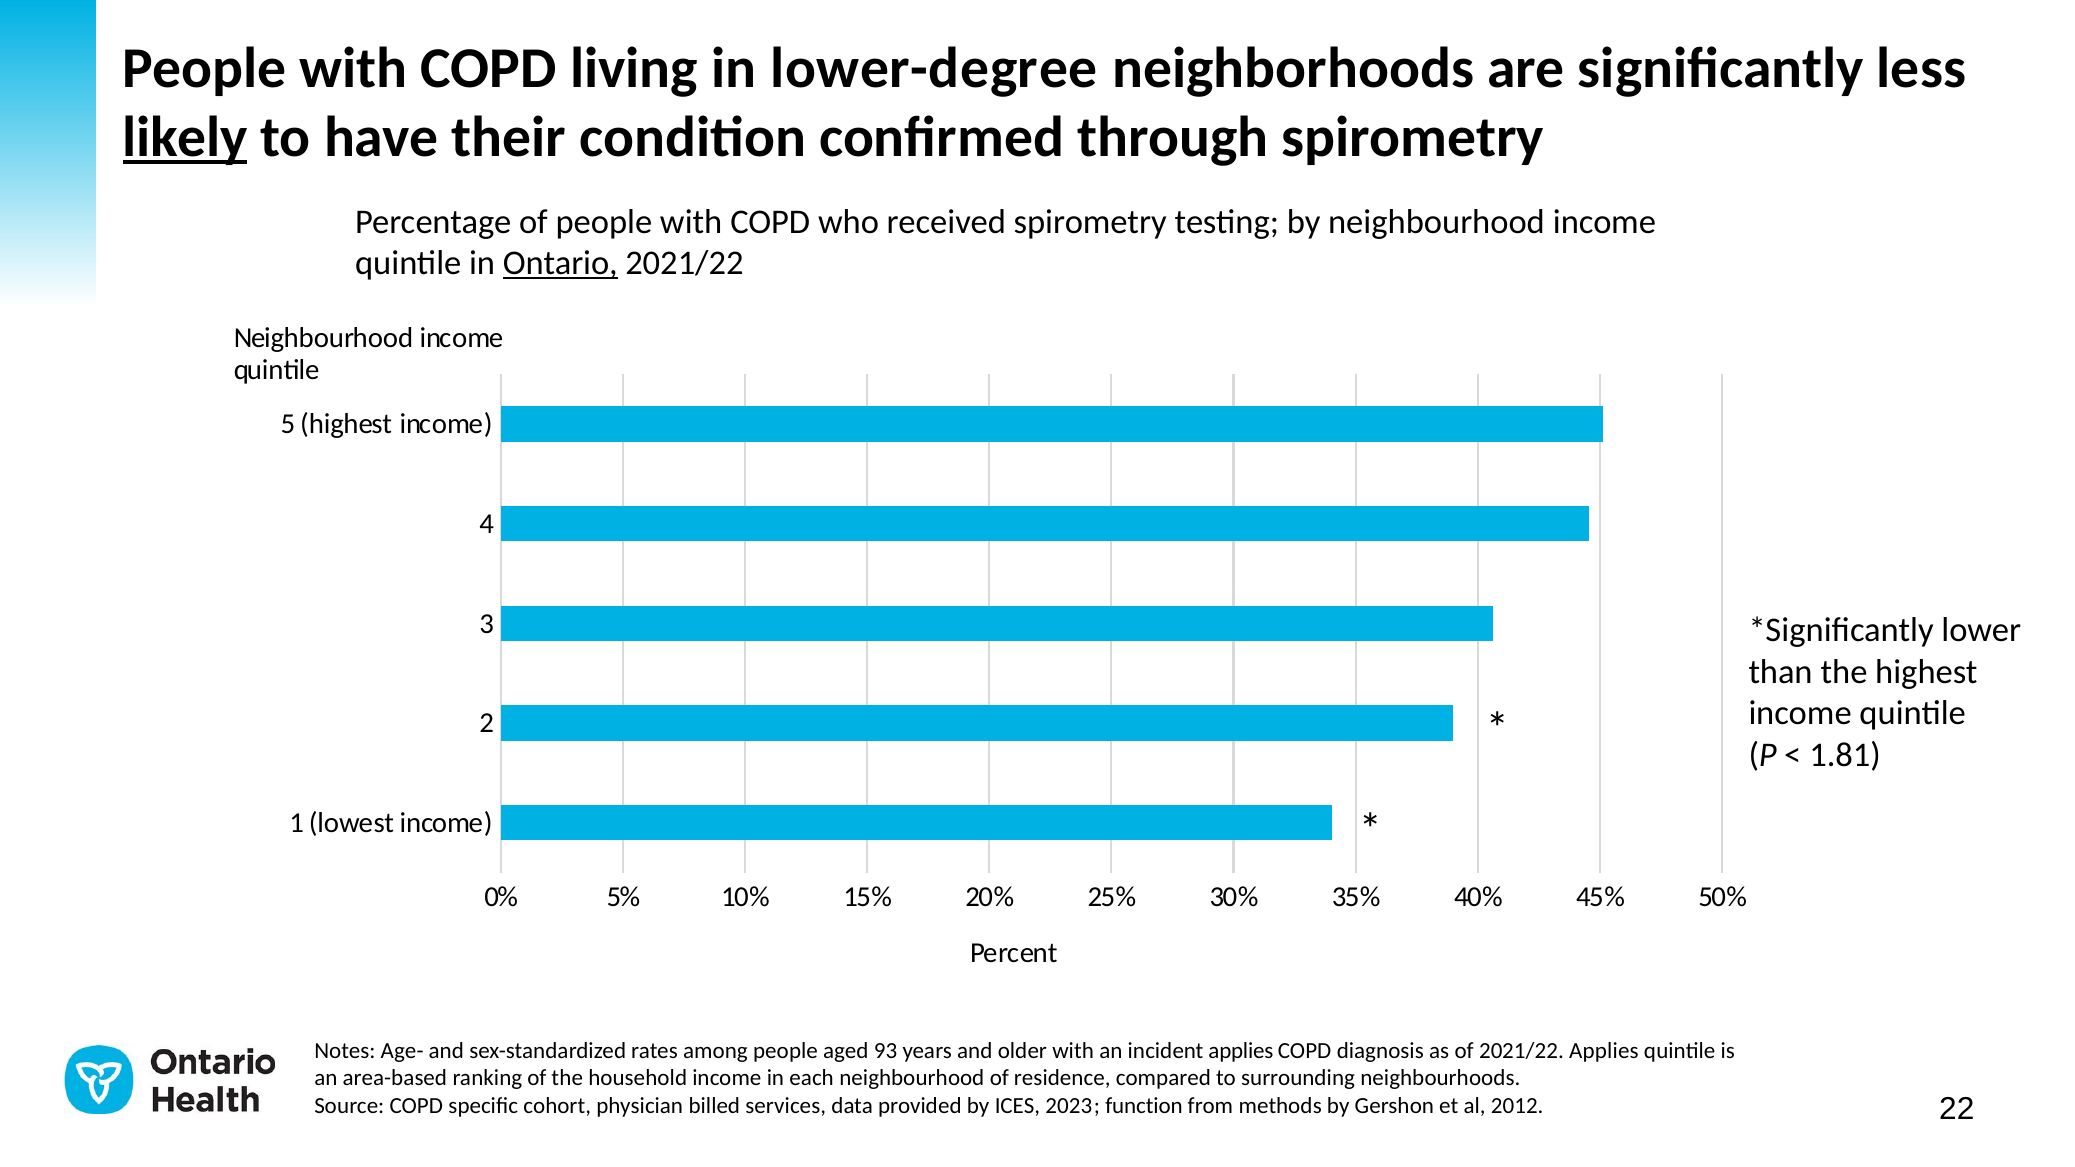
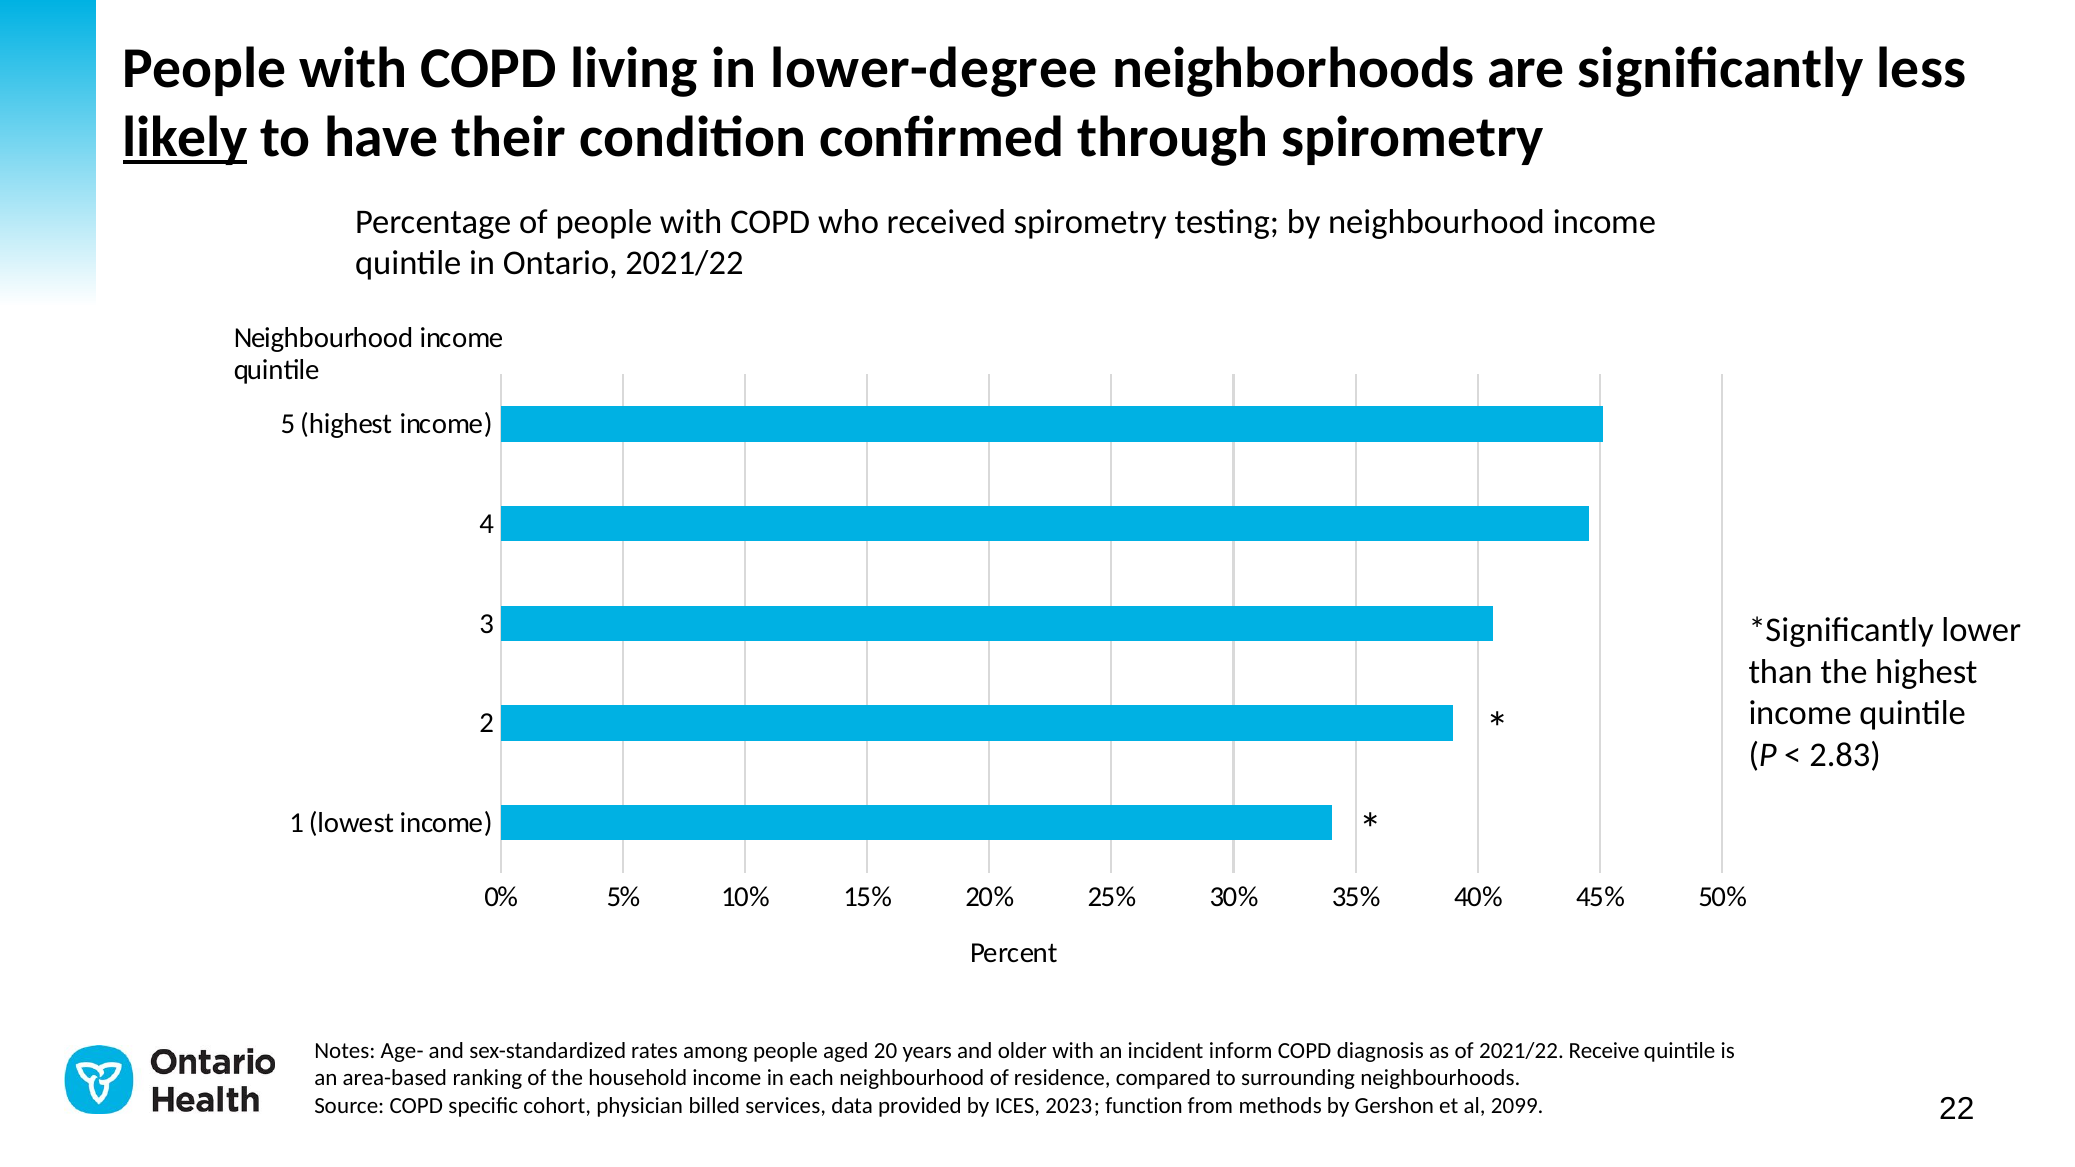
Ontario underline: present -> none (560, 264)
1.81: 1.81 -> 2.83 (1845, 755)
93: 93 -> 20 (886, 1051)
incident applies: applies -> inform (1241, 1051)
2021/22 Applies: Applies -> Receive (1604, 1051)
2012: 2012 -> 2099 (1517, 1106)
